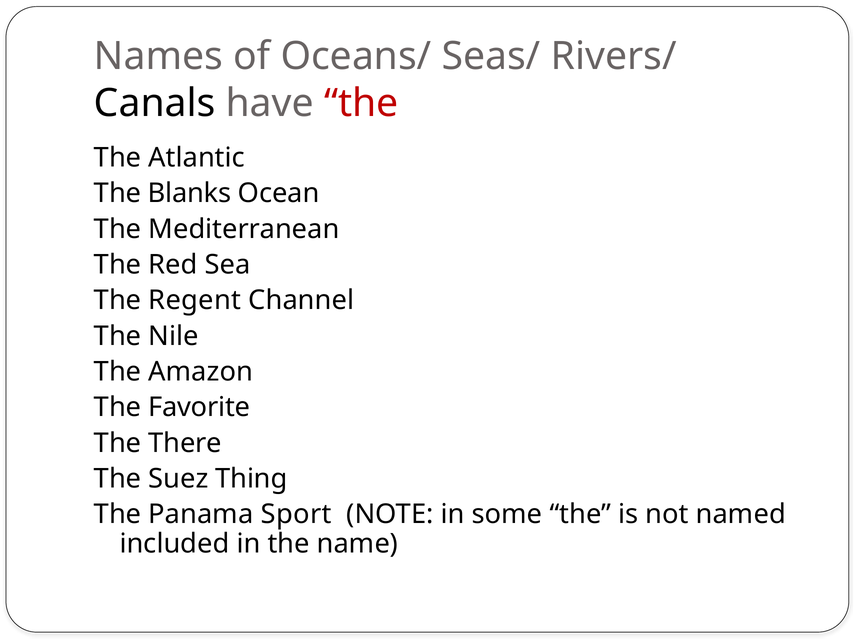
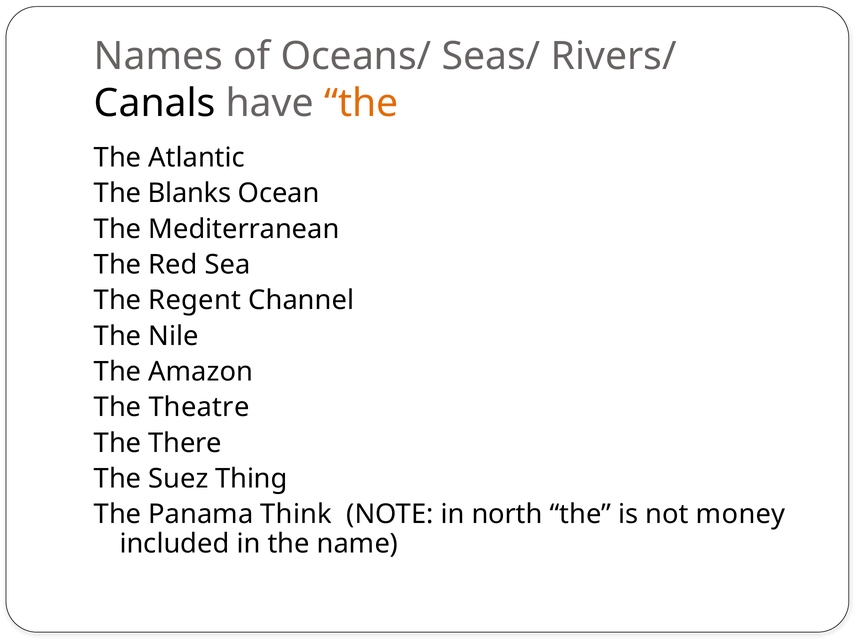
the colour: red -> orange (361, 103)
Favorite: Favorite -> Theatre (199, 408)
Sport: Sport -> Think (296, 515)
some: some -> north (507, 515)
named: named -> money (741, 515)
